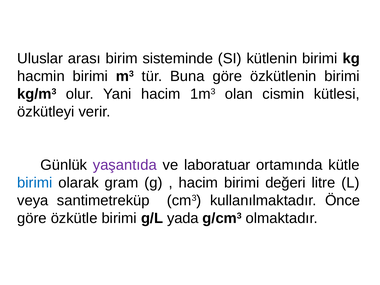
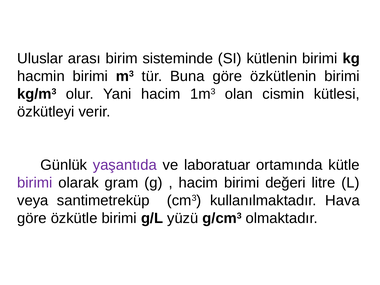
birimi colour: blue -> purple (35, 183)
Önce: Önce -> Hava (342, 200)
yada: yada -> yüzü (183, 218)
